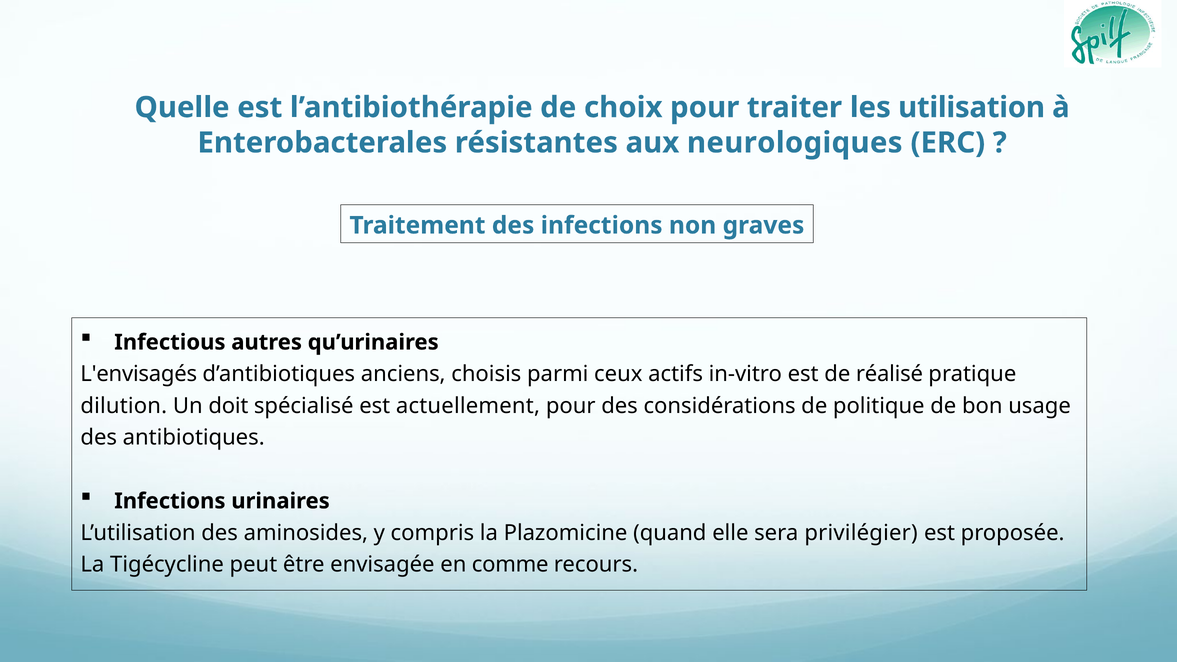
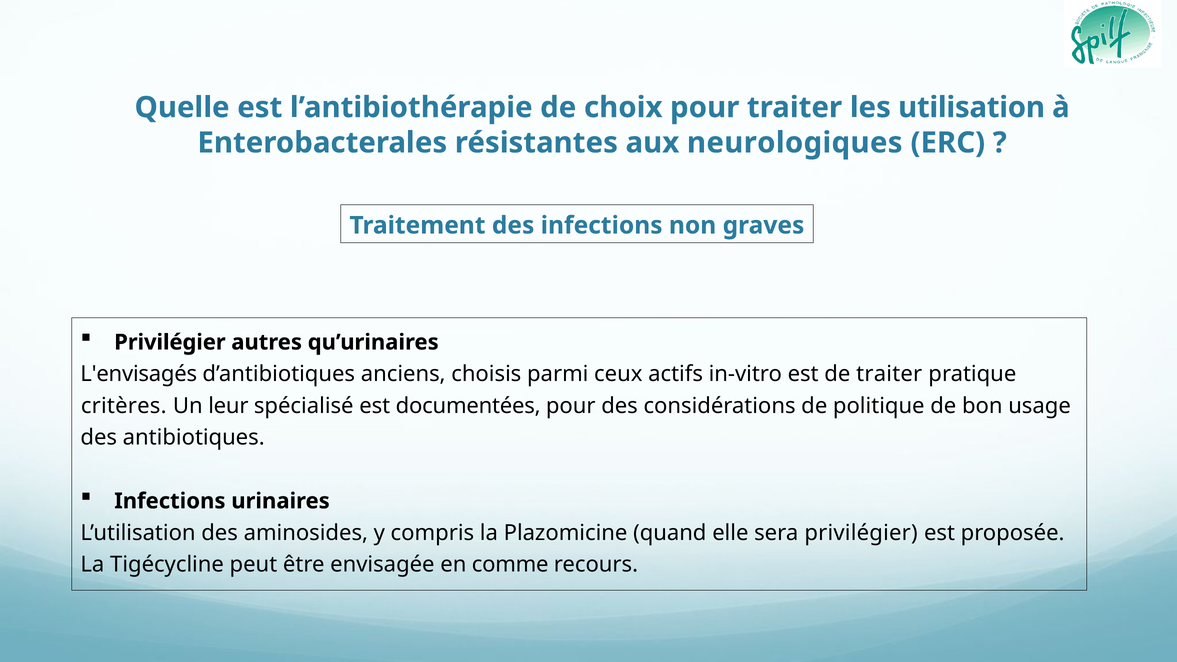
Infectious: Infectious -> Privilégier (170, 342)
de réalisé: réalisé -> traiter (889, 374)
dilution: dilution -> critères (124, 406)
doit: doit -> leur (228, 406)
actuellement: actuellement -> documentées (468, 406)
